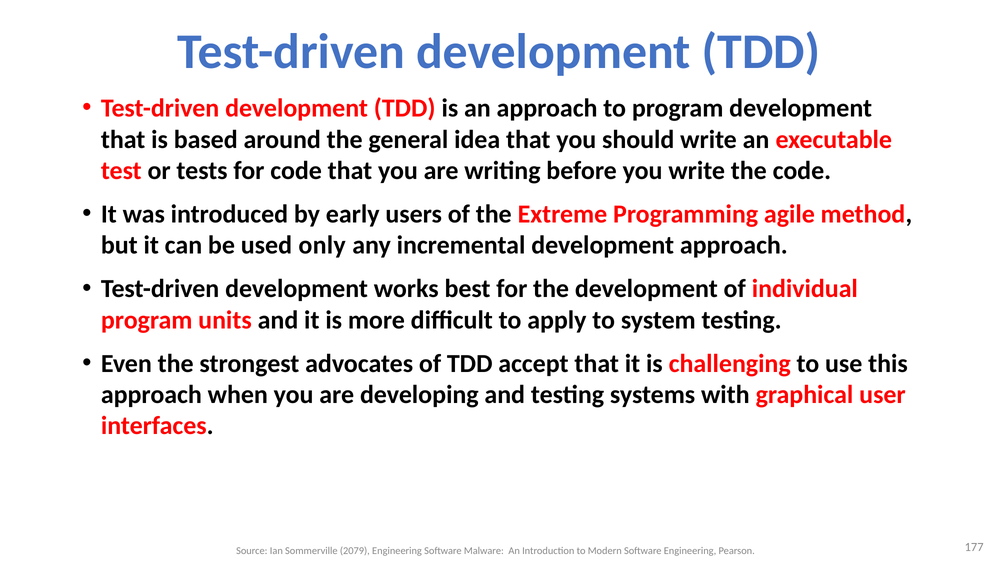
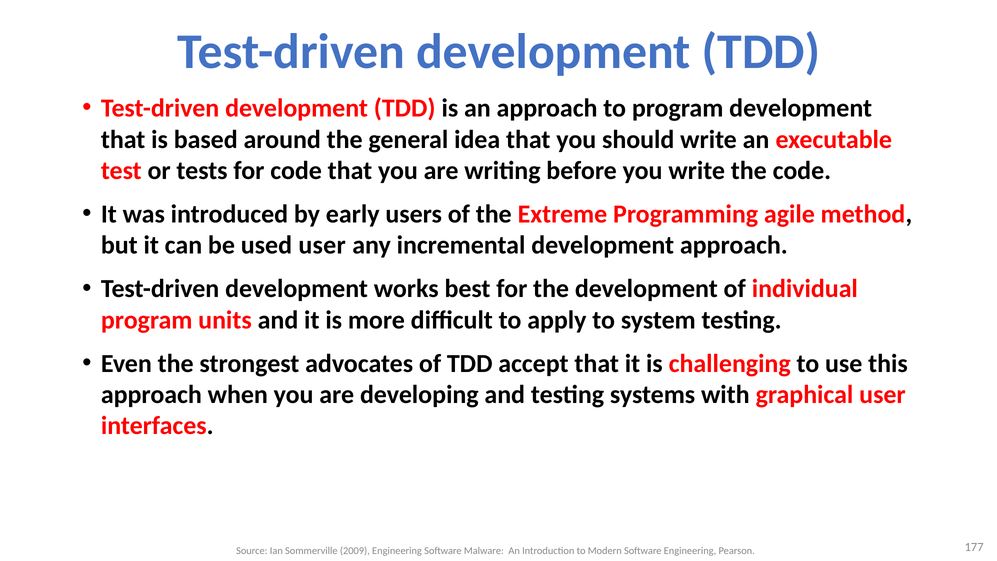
used only: only -> user (322, 245)
2079: 2079 -> 2009 (355, 551)
